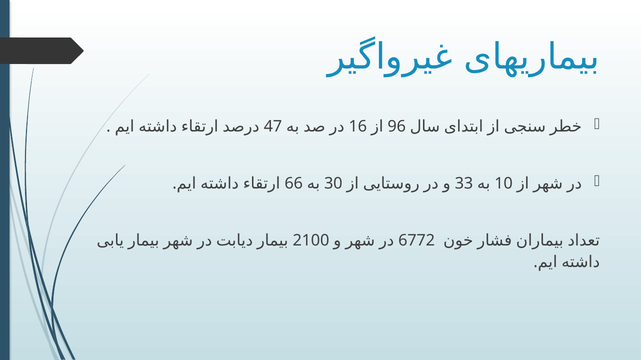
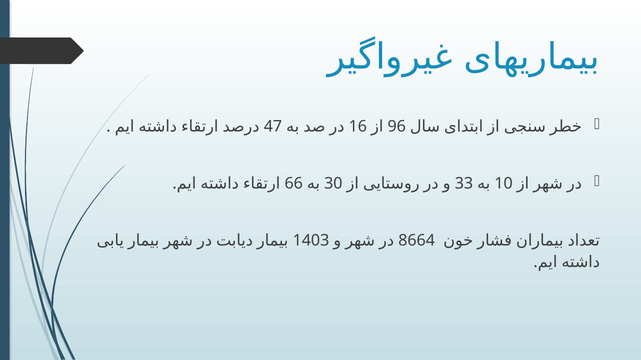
2100: 2100 -> 1403 (311, 241)
6772: 6772 -> 8664 (417, 241)
